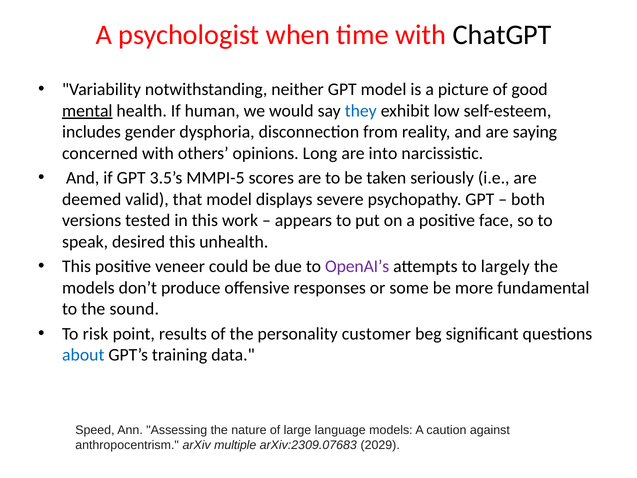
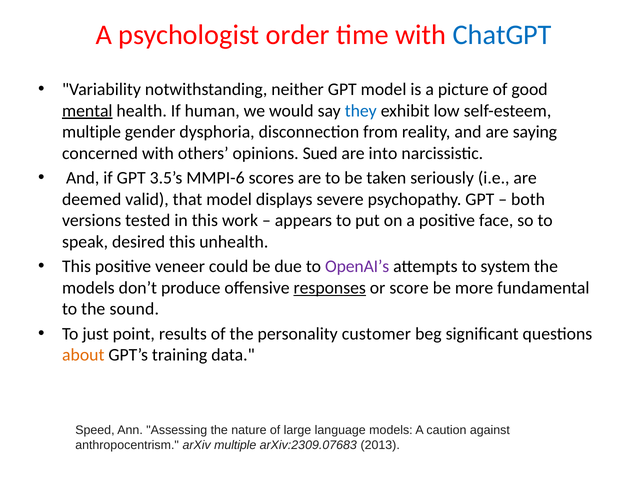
when: when -> order (298, 35)
ChatGPT colour: black -> blue (502, 35)
includes: includes -> multiple (92, 132)
Long: Long -> Sued (320, 153)
MMPI-5: MMPI-5 -> MMPI-6 (215, 178)
largely: largely -> system (505, 266)
responses underline: none -> present (330, 288)
some: some -> score (409, 288)
risk: risk -> just (96, 334)
about colour: blue -> orange (83, 355)
2029: 2029 -> 2013 (380, 445)
